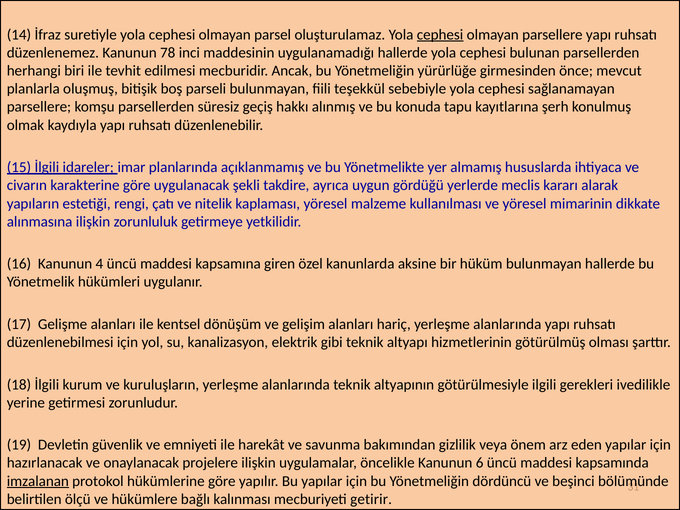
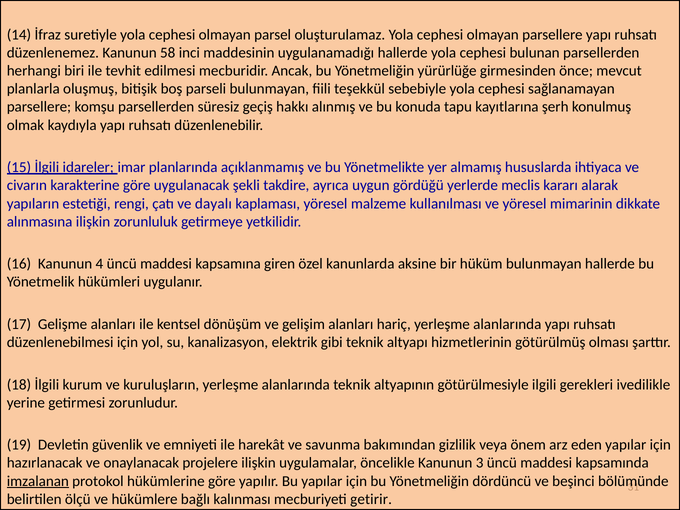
cephesi underline: present -> none (440, 35)
78: 78 -> 58 (168, 53)
nitelik: nitelik -> dayalı (213, 204)
6: 6 -> 3 (480, 463)
